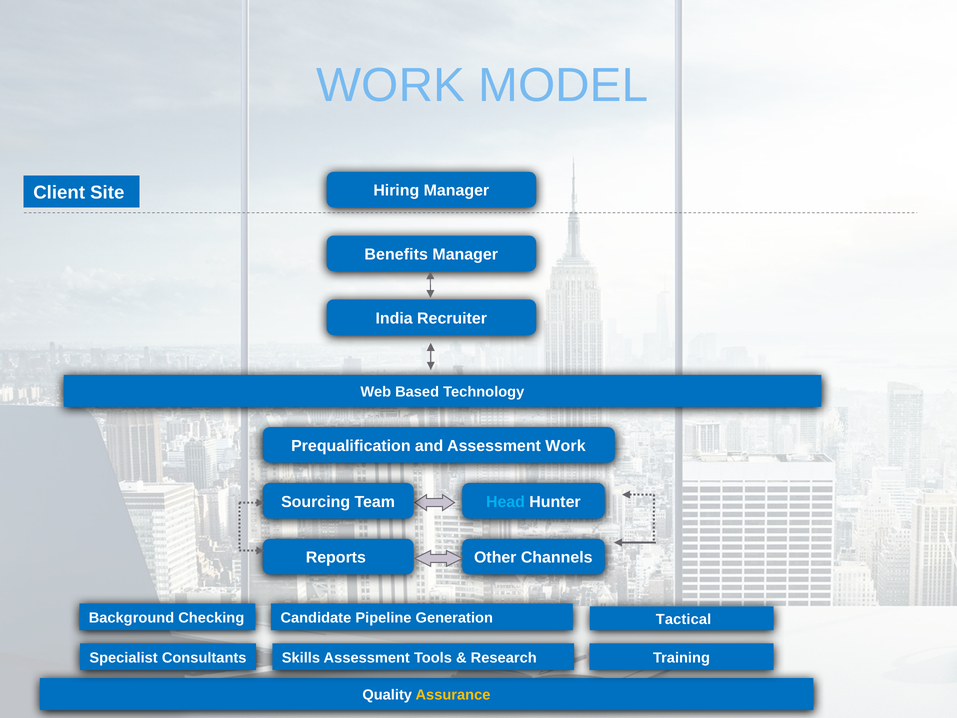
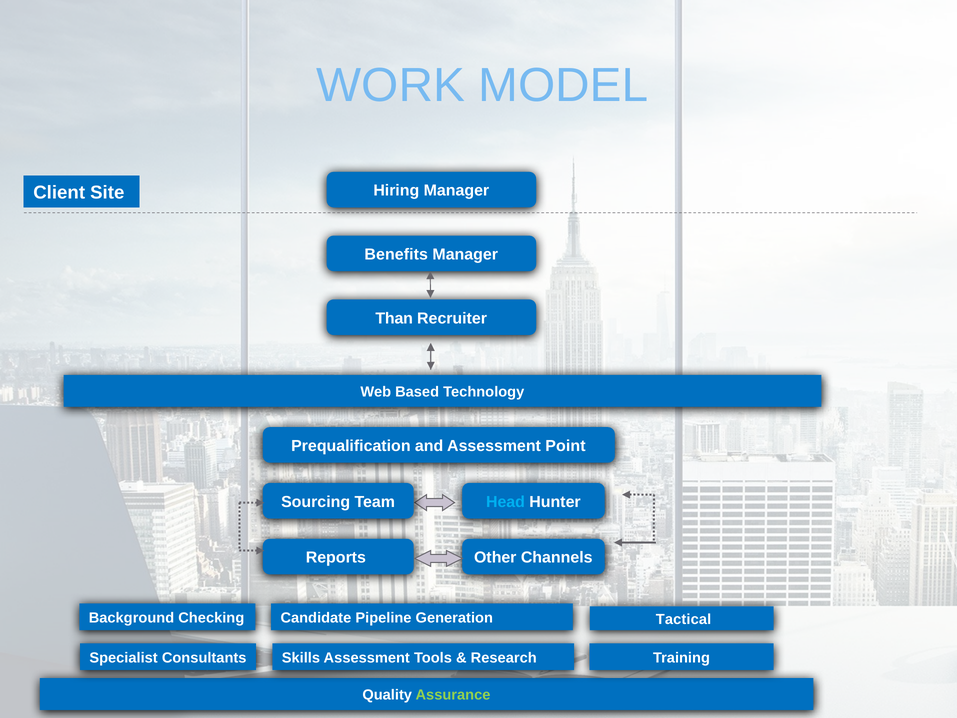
India: India -> Than (394, 318)
Assessment Work: Work -> Point (565, 446)
Assurance colour: yellow -> light green (453, 695)
